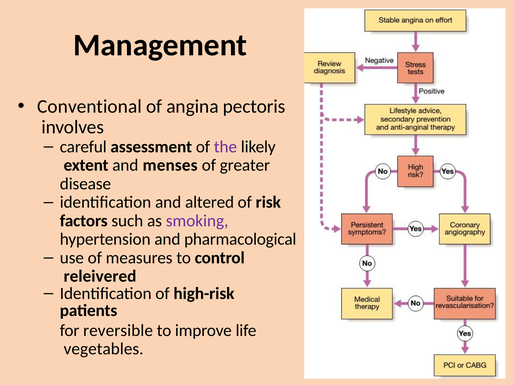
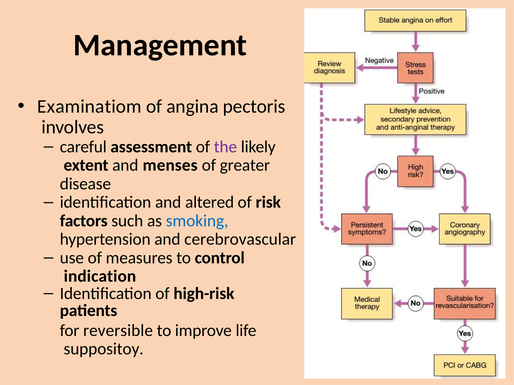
Conventional: Conventional -> Examinatiom (89, 107)
smoking colour: purple -> blue (197, 221)
pharmacological: pharmacological -> cerebrovascular (240, 240)
releivered: releivered -> indication (100, 277)
vegetables: vegetables -> suppositoy (104, 349)
